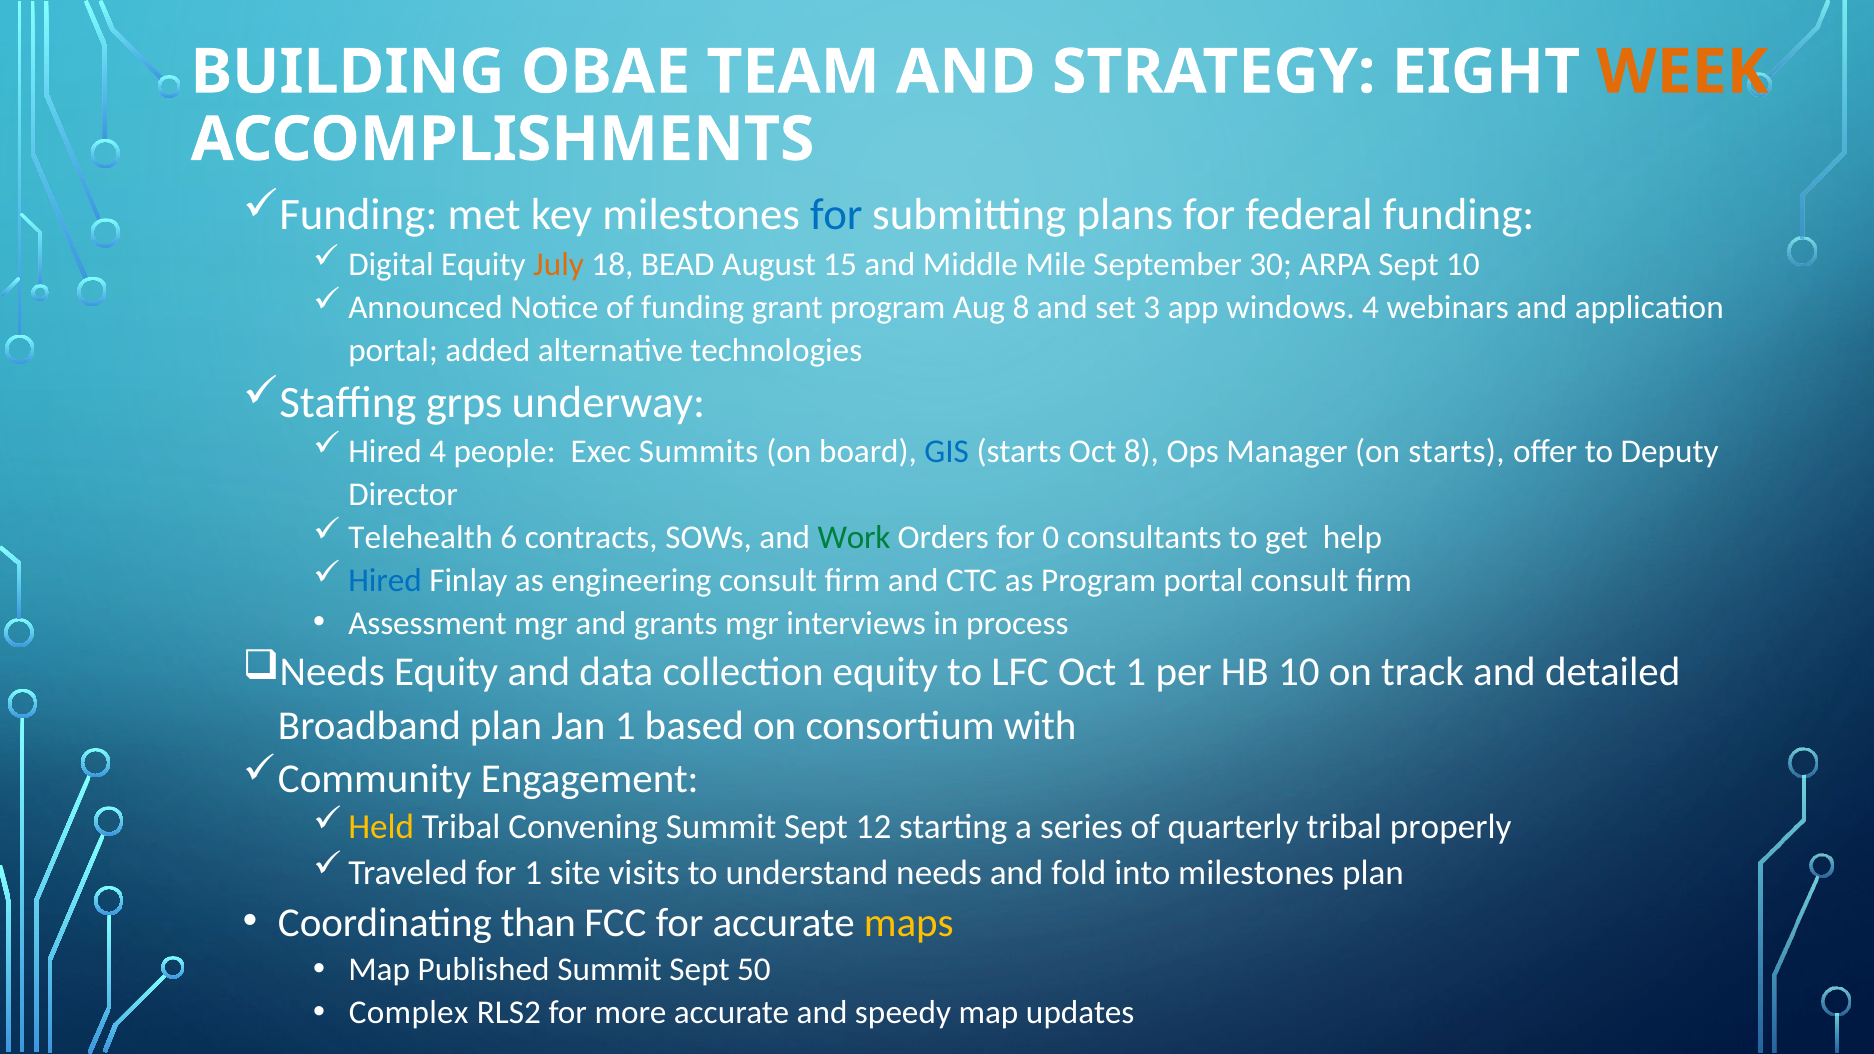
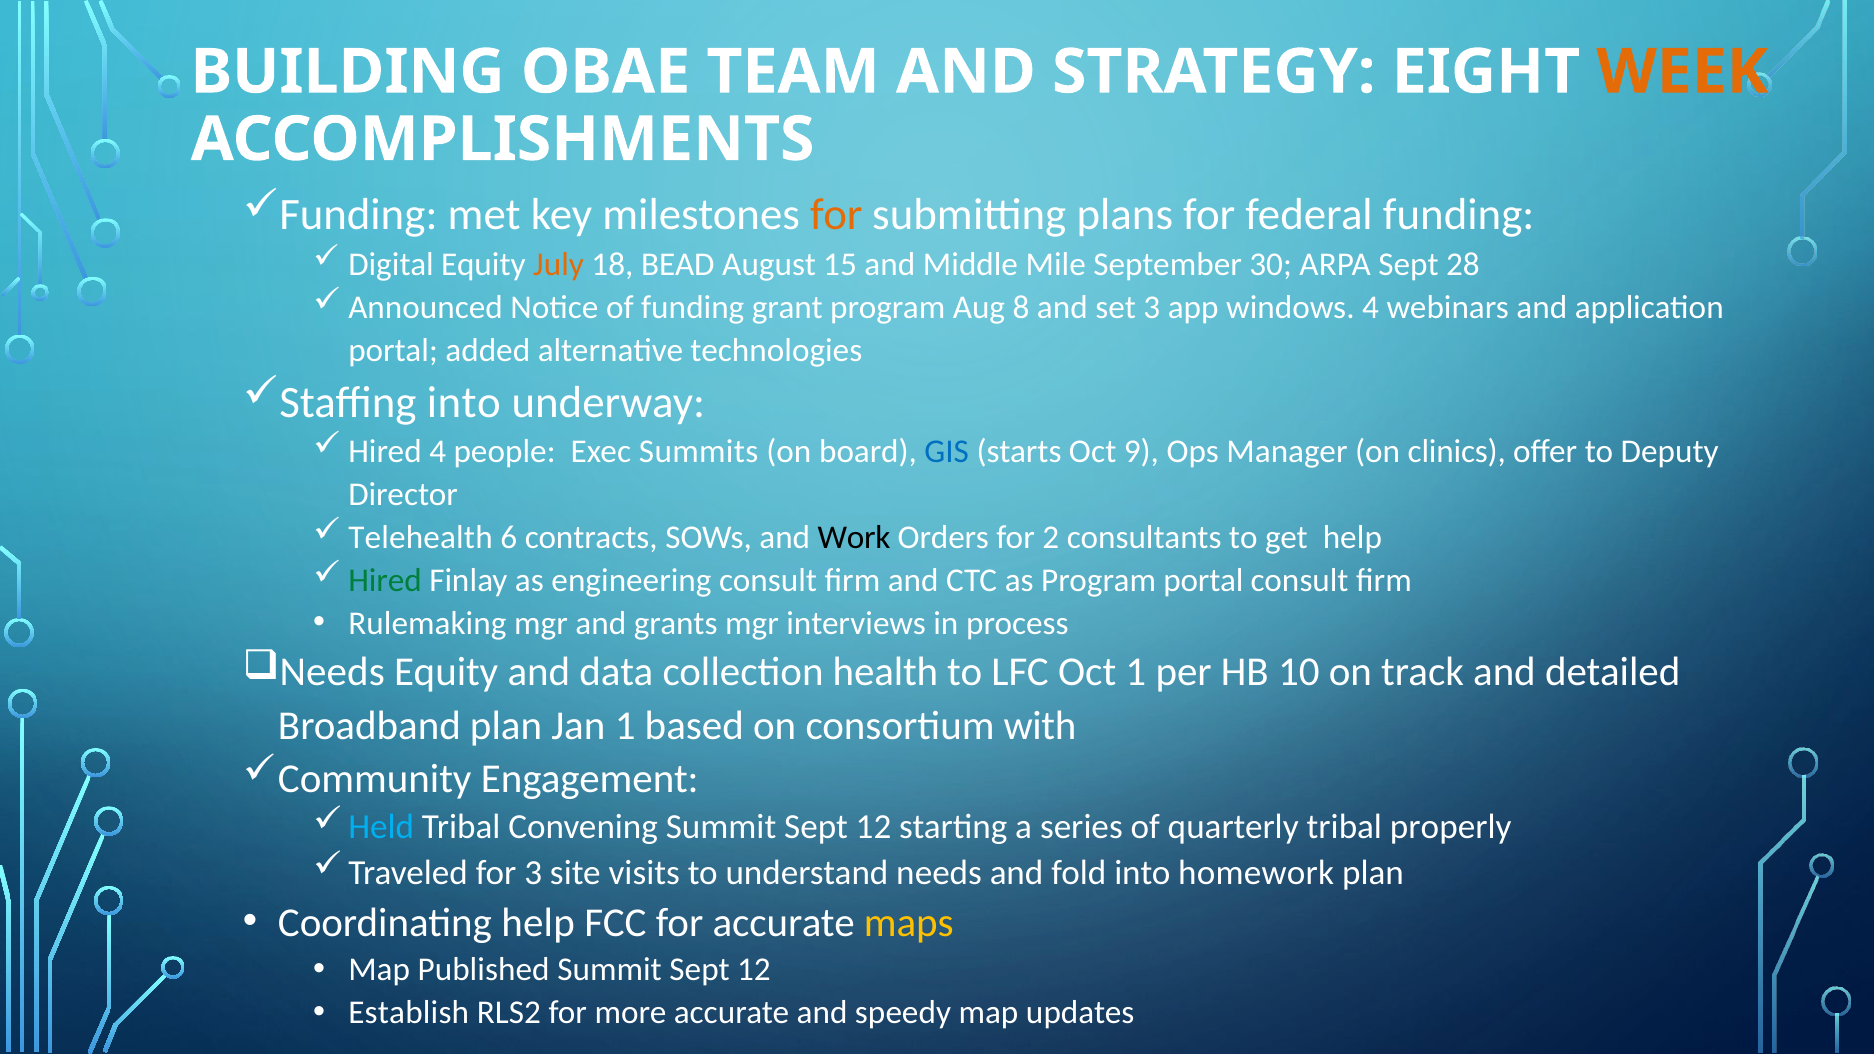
for colour: blue -> orange (836, 215)
Sept 10: 10 -> 28 (1463, 264)
Staffing grps: grps -> into (464, 402)
Oct 8: 8 -> 9 (1141, 451)
on starts: starts -> clinics (1457, 451)
Work colour: green -> black (854, 537)
0: 0 -> 2 (1051, 537)
Hired colour: blue -> green (385, 580)
Assessment: Assessment -> Rulemaking (427, 623)
collection equity: equity -> health (885, 672)
Held colour: yellow -> light blue (381, 827)
for 1: 1 -> 3 (533, 873)
into milestones: milestones -> homework (1256, 873)
Coordinating than: than -> help (538, 923)
50: 50 -> 12 (754, 970)
Complex: Complex -> Establish (409, 1013)
